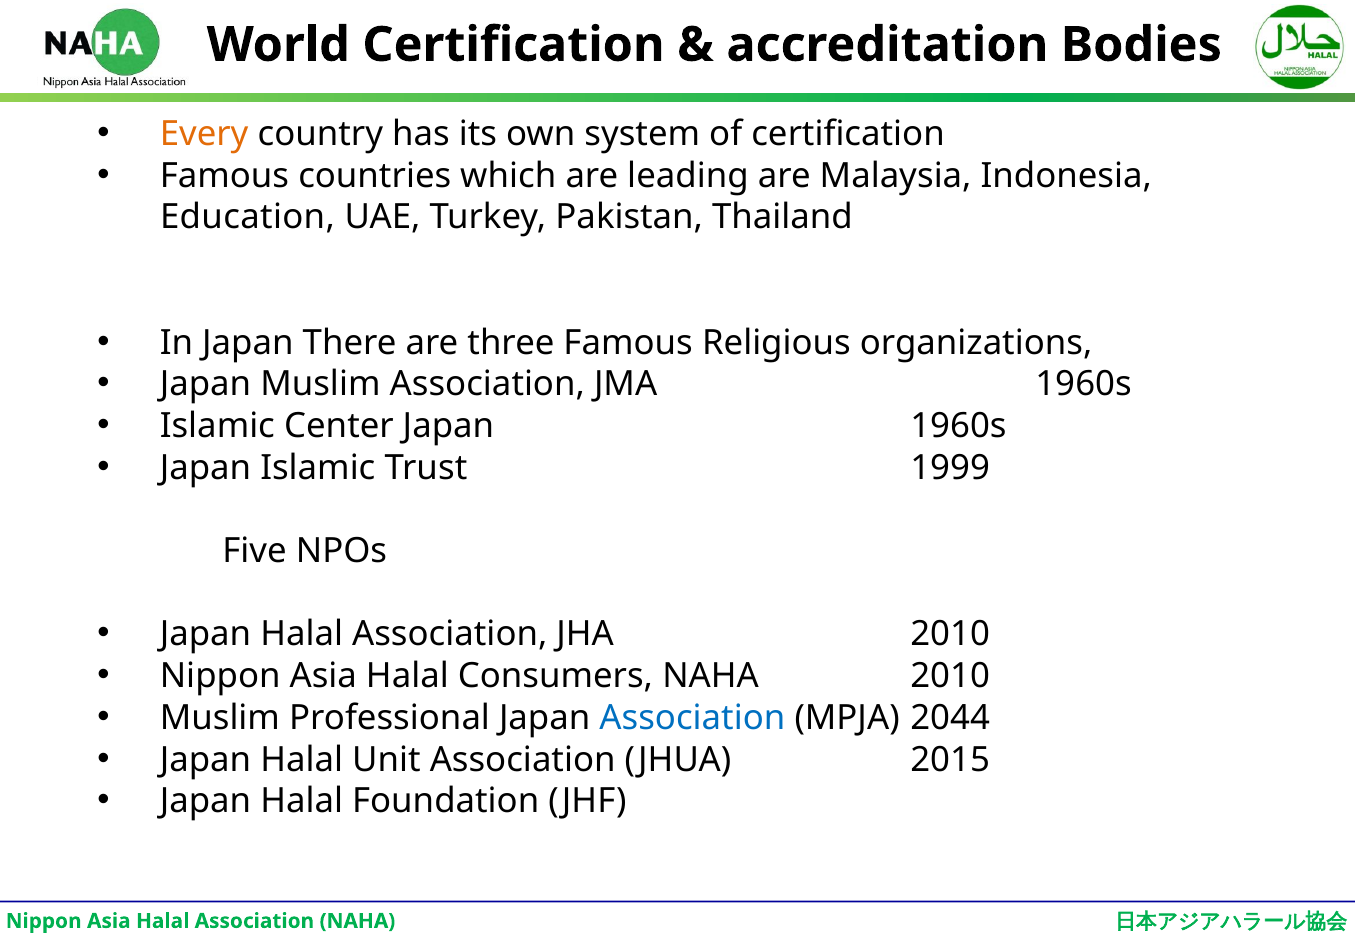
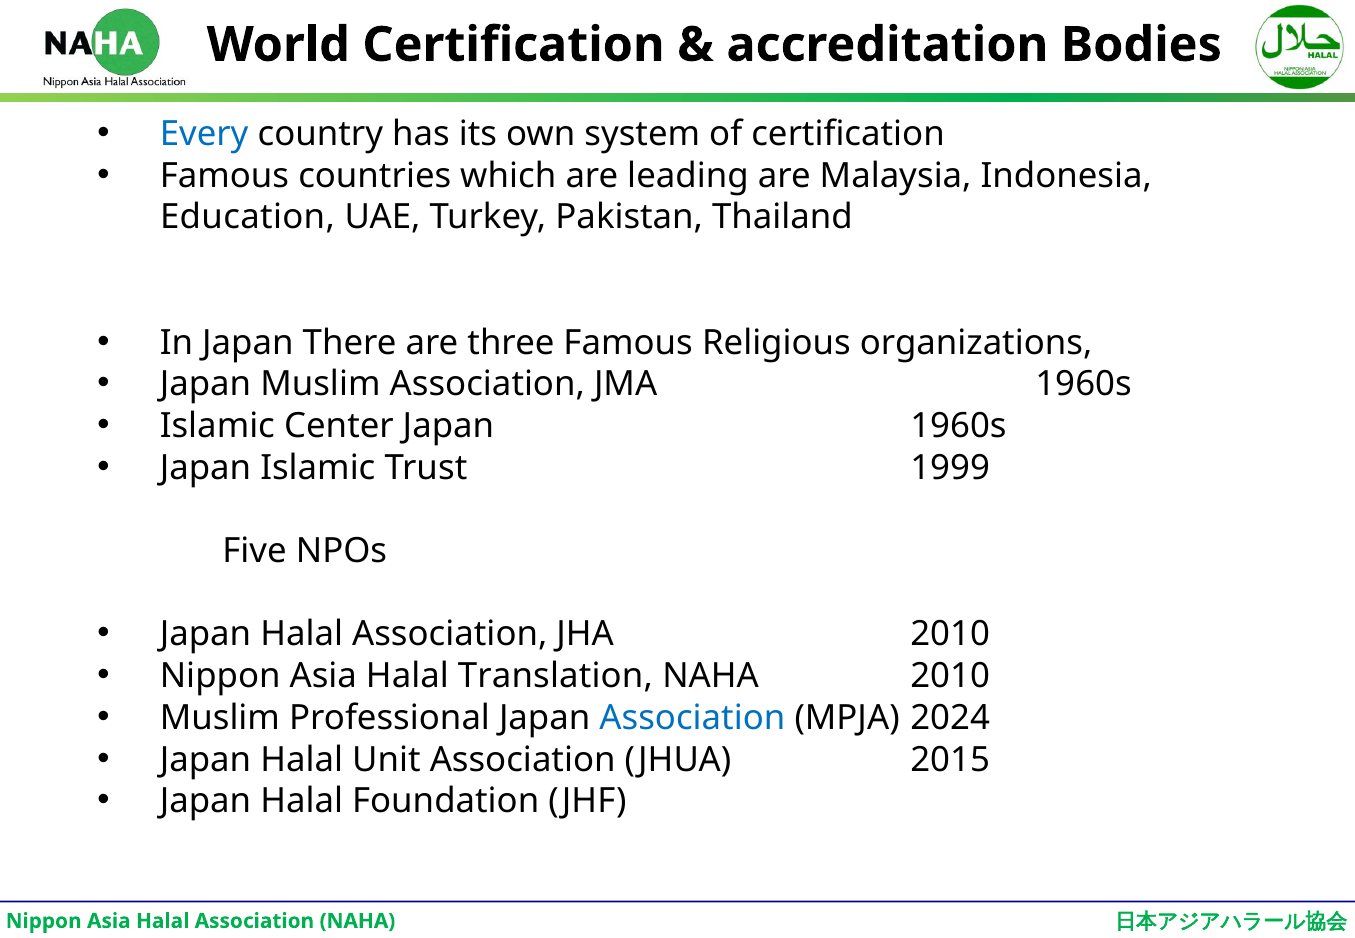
Every colour: orange -> blue (204, 134)
Consumers: Consumers -> Translation (555, 676)
2044: 2044 -> 2024 (950, 718)
